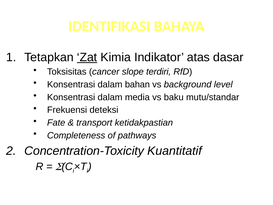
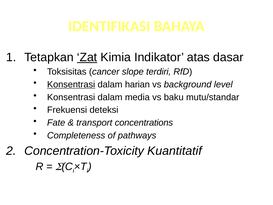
Konsentrasi underline: none -> present (71, 84)
bahan: bahan -> harian (137, 84)
ketidakpastian: ketidakpastian -> concentrations (144, 123)
